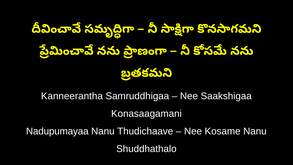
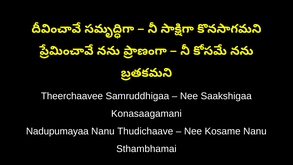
Kanneerantha: Kanneerantha -> Theerchaavee (72, 96)
Shuddhathalo: Shuddhathalo -> Sthambhamai (146, 149)
